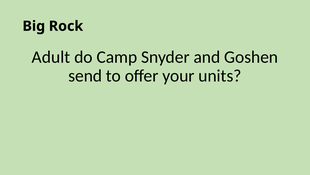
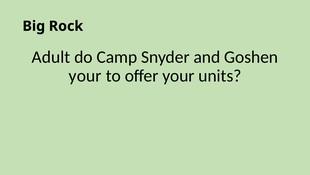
send: send -> your (85, 76)
